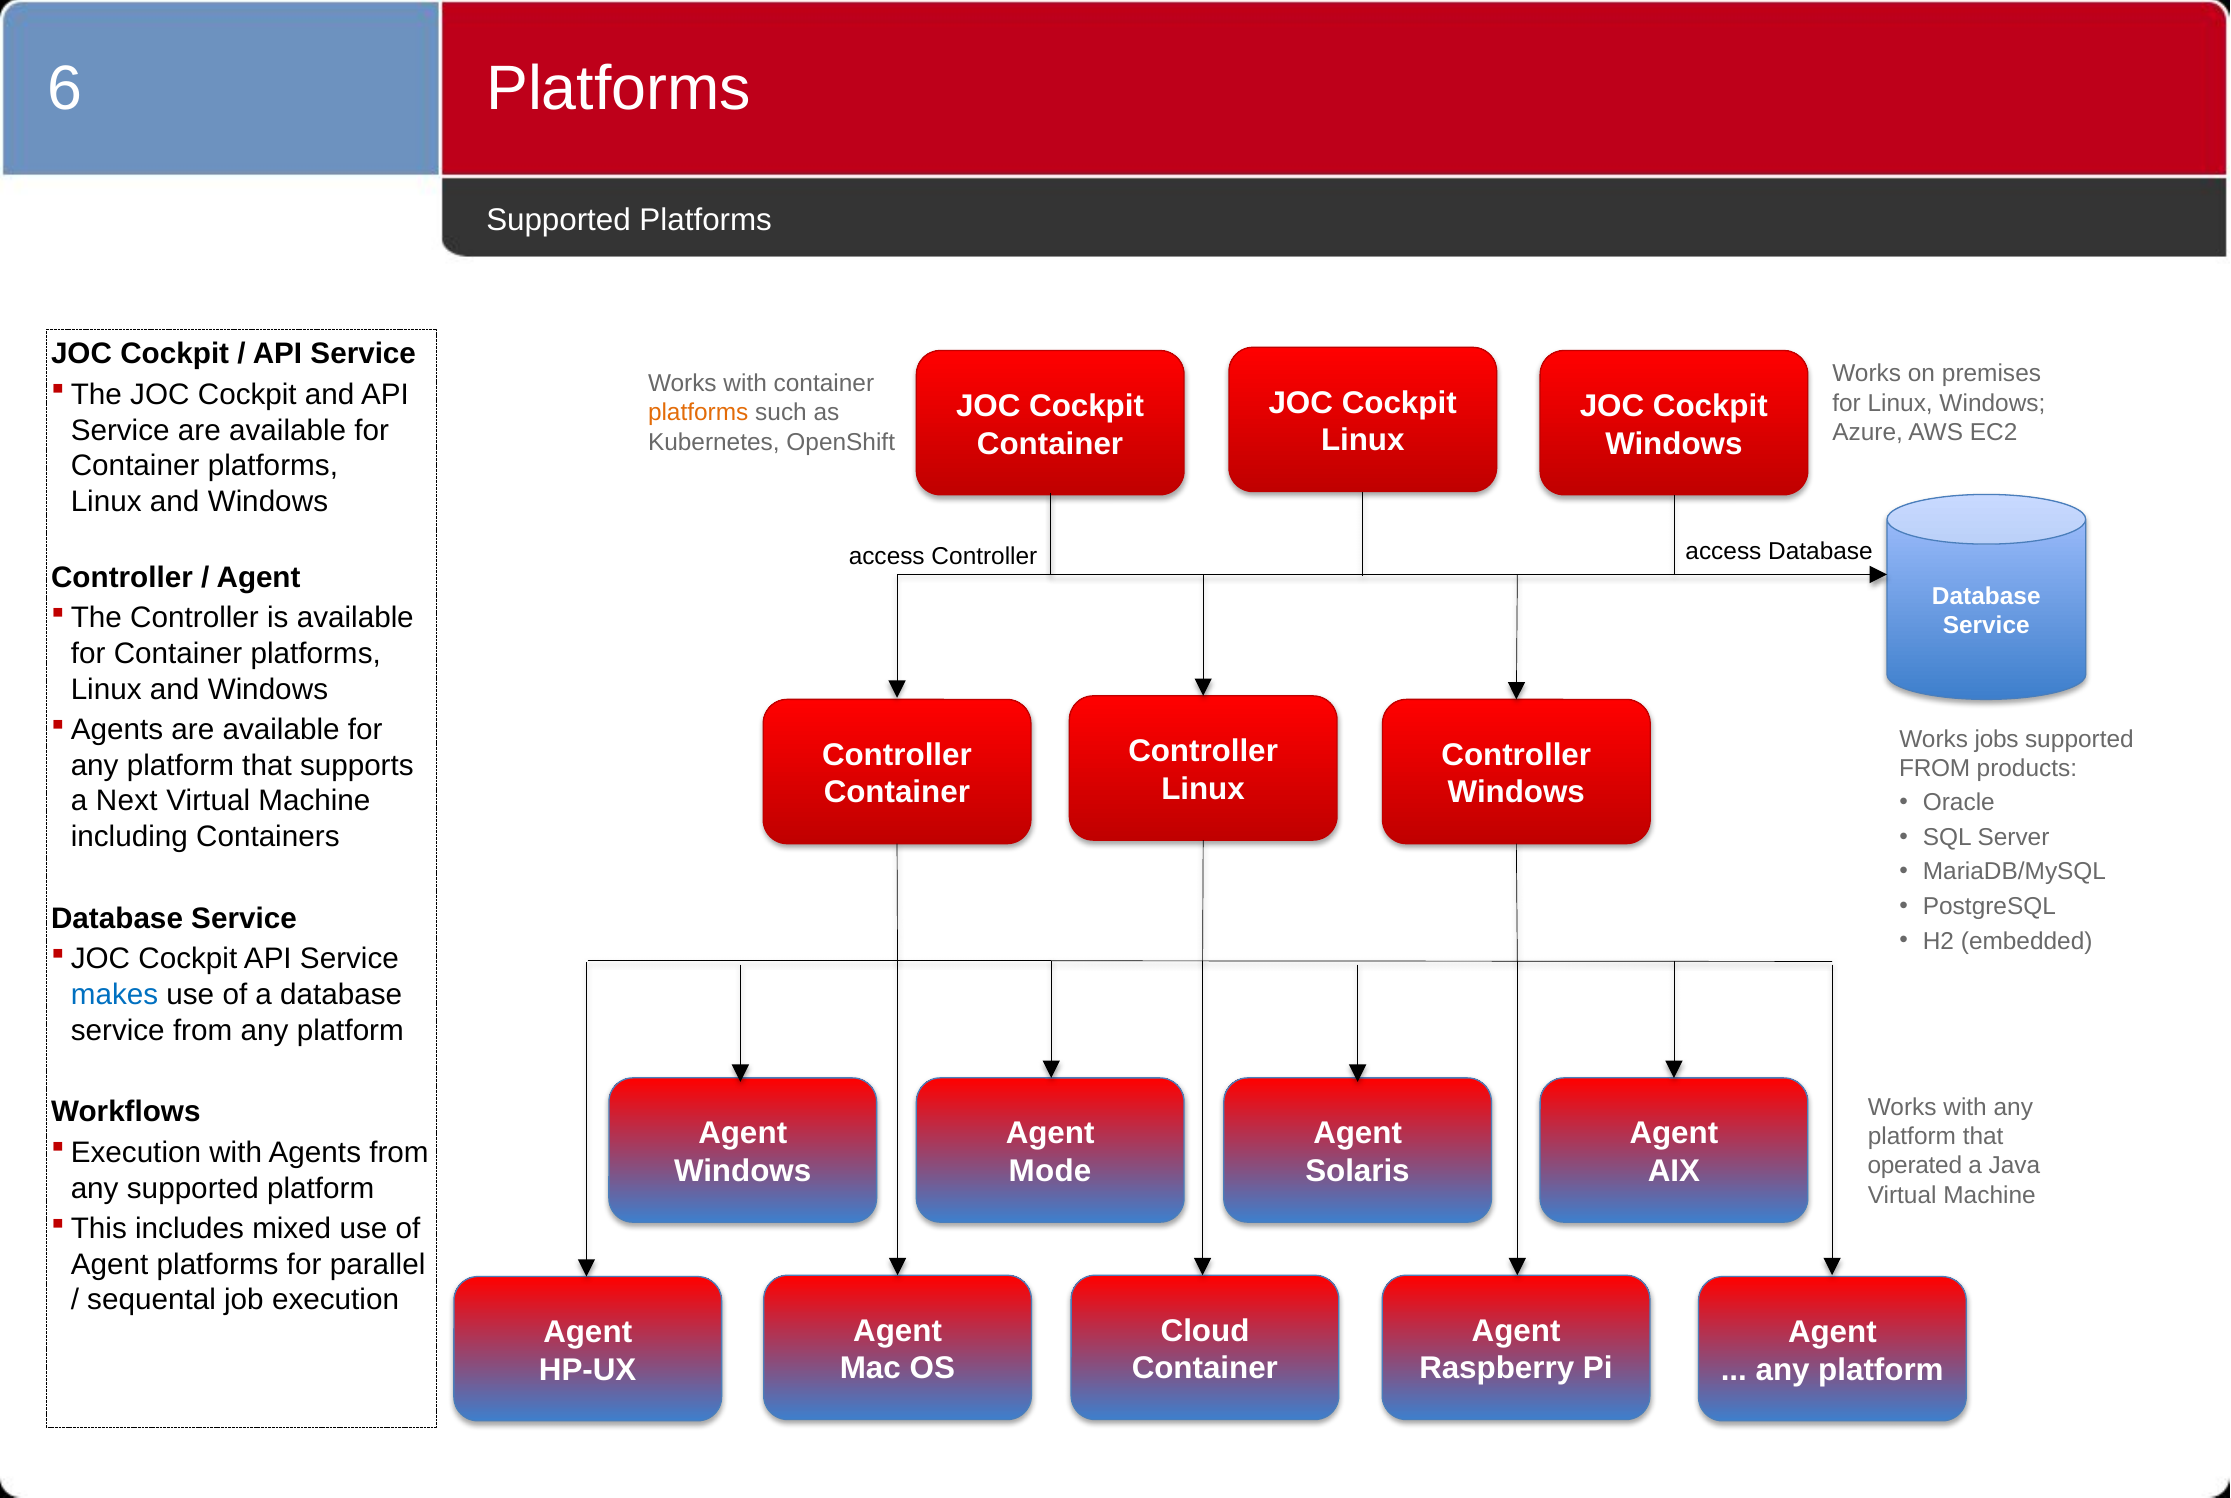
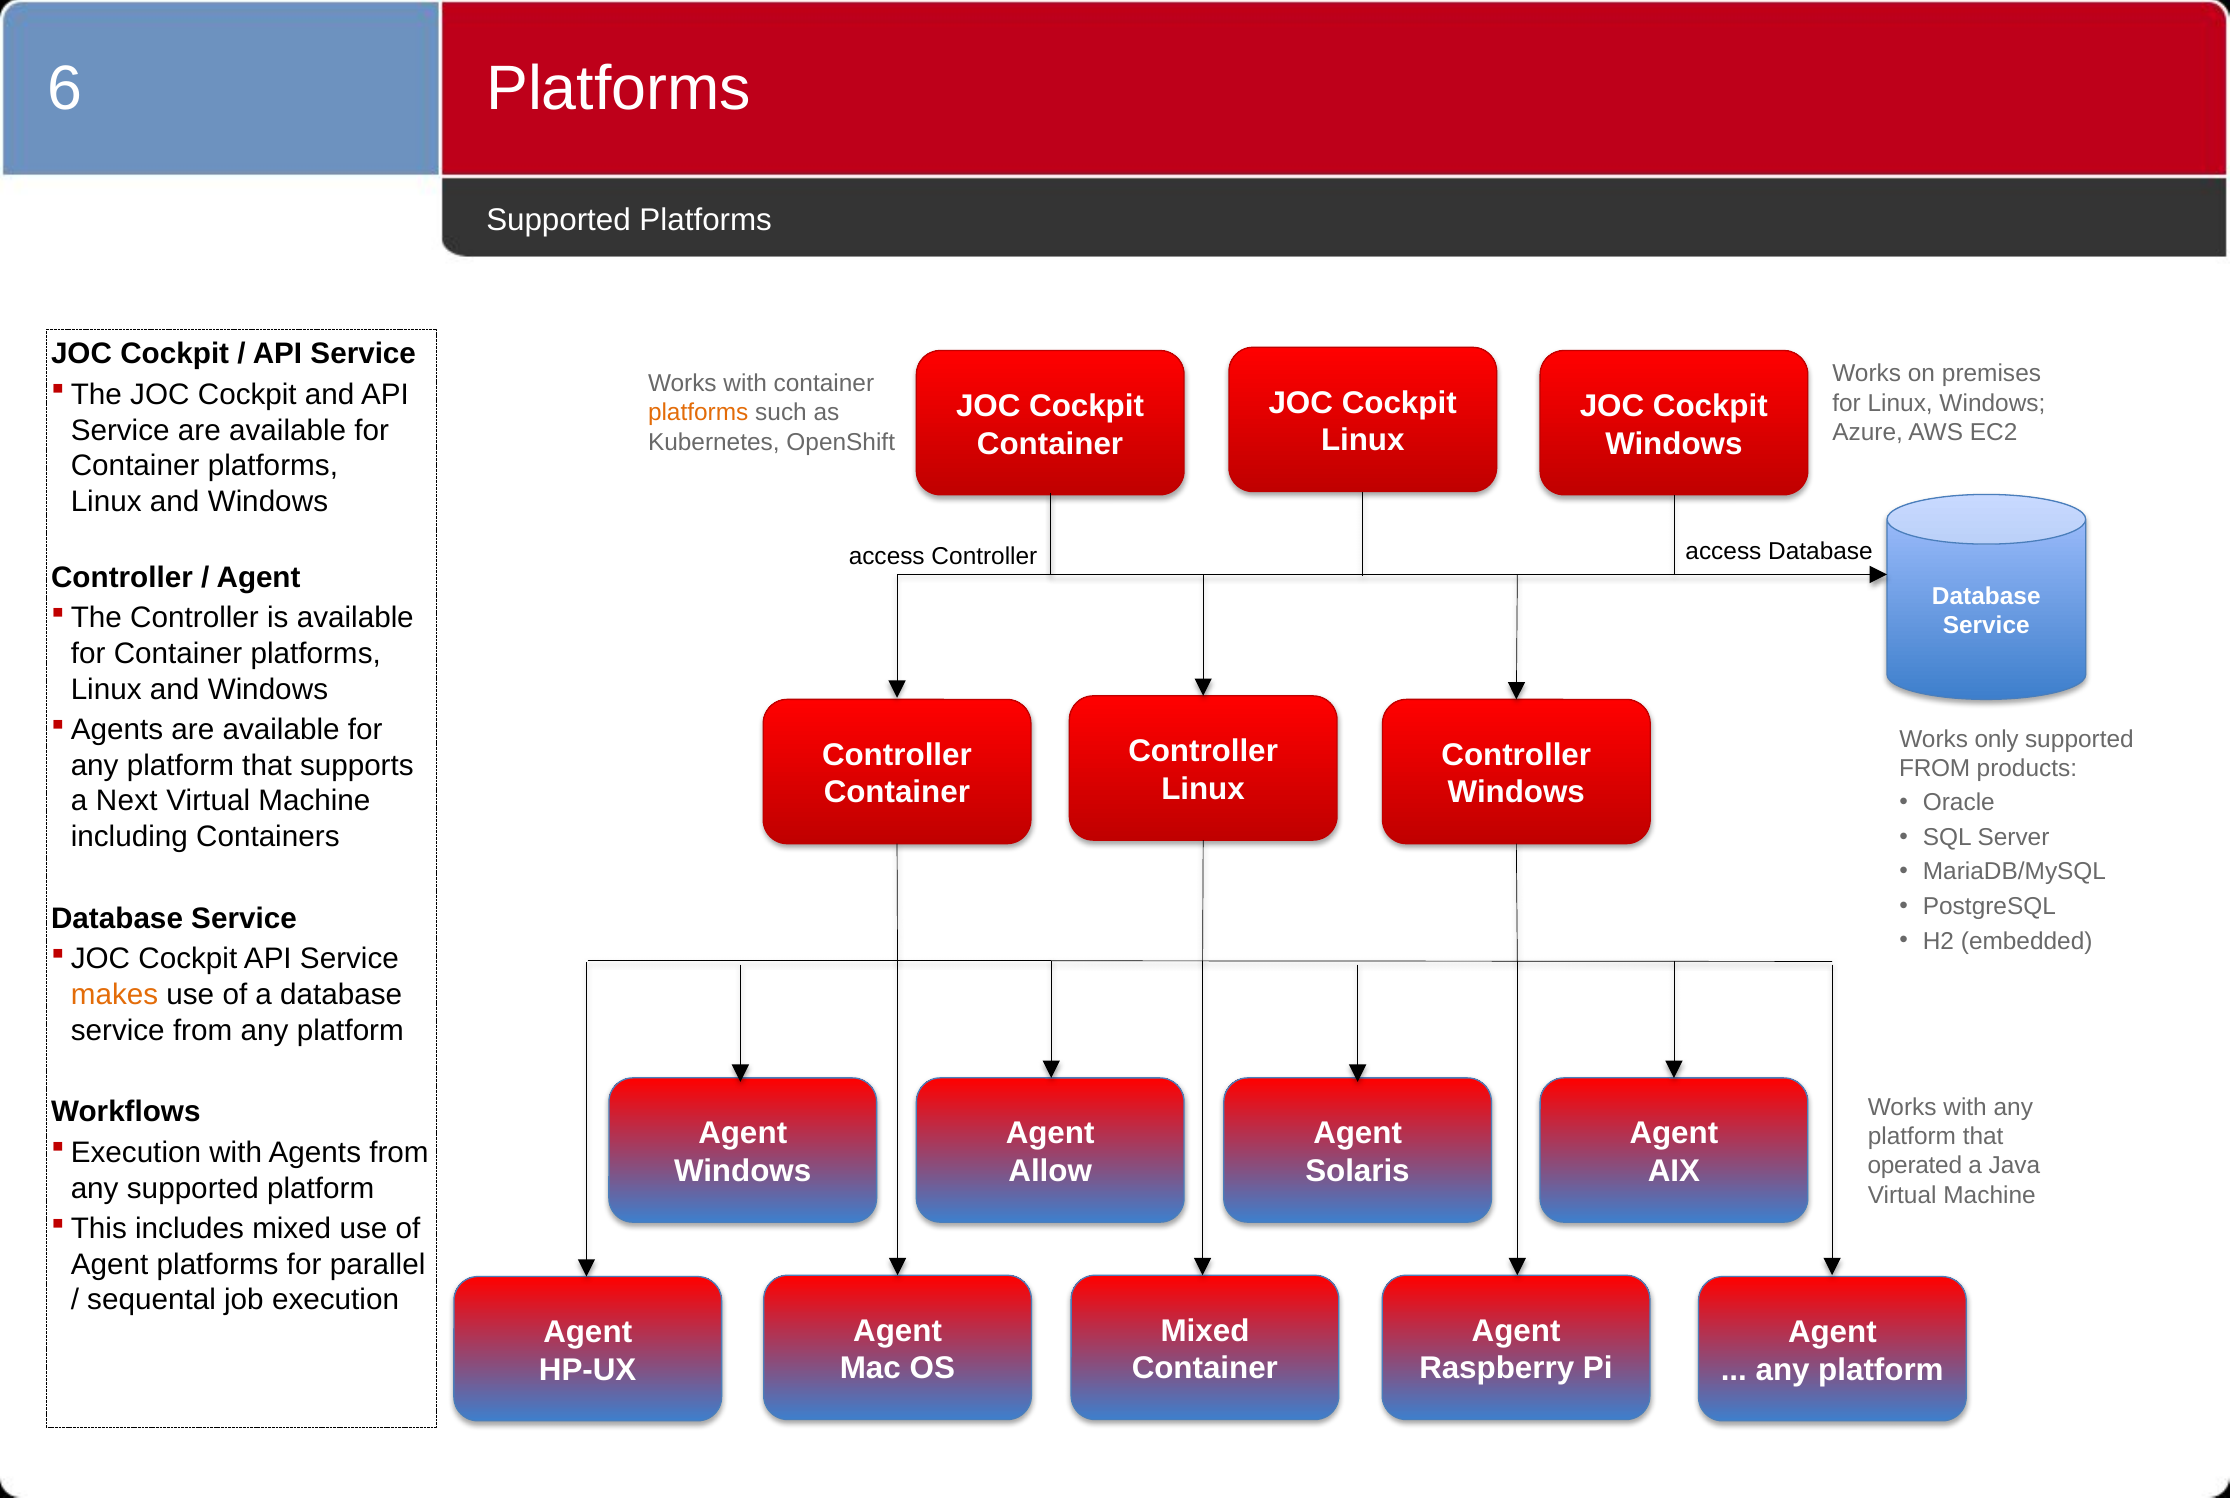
jobs: jobs -> only (1997, 739)
makes colour: blue -> orange (115, 995)
Mode: Mode -> Allow (1050, 1171)
Cloud: Cloud -> Mixed (1205, 1331)
